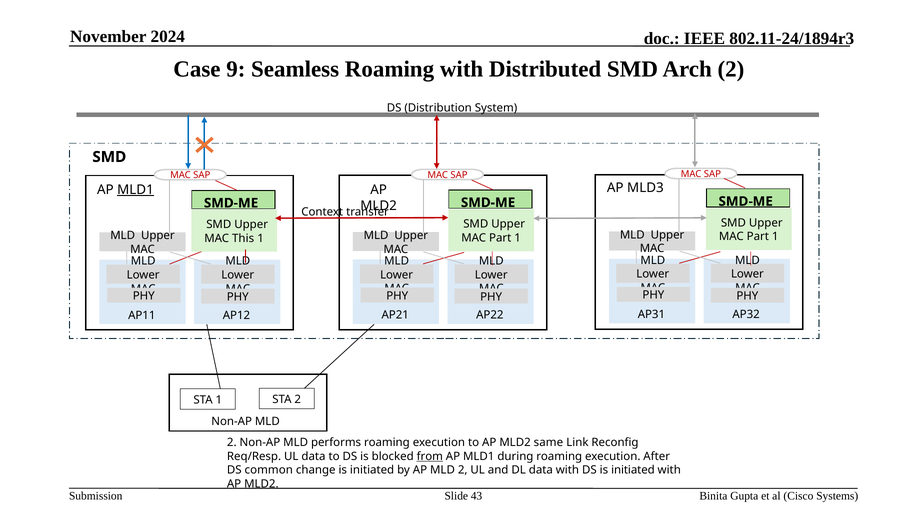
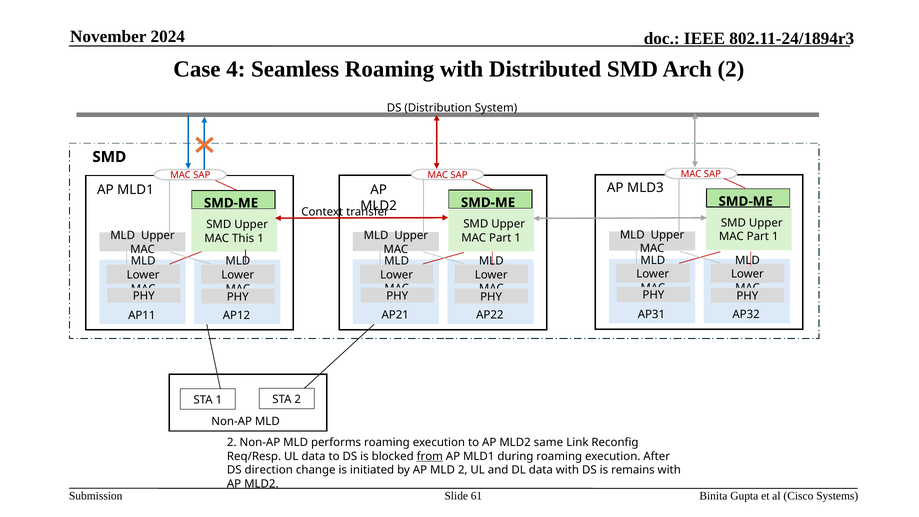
9: 9 -> 4 (236, 69)
MLD1 underline: present -> none (135, 190)
common: common -> direction (269, 470)
DS is initiated: initiated -> remains (633, 470)
43: 43 -> 61 (477, 496)
